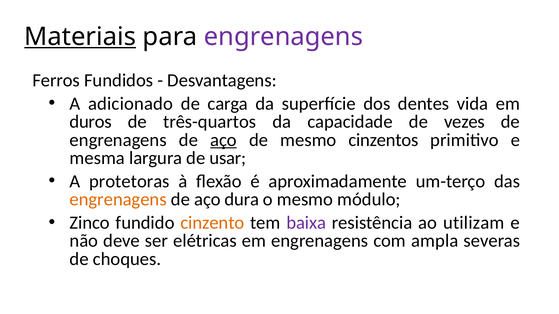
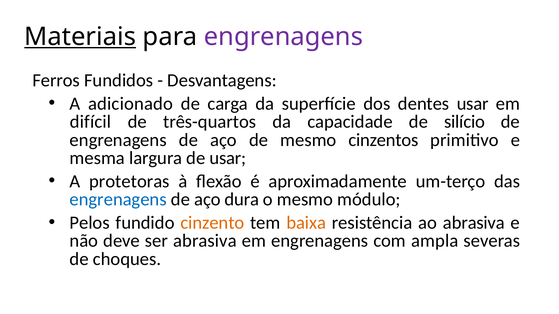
dentes vida: vida -> usar (473, 104)
duros: duros -> difícil (90, 122)
vezes: vezes -> silício (465, 122)
aço underline: present -> none (223, 140)
engrenagens colour: orange -> blue (118, 200)
Zinco: Zinco -> Pelos (90, 223)
baixa colour: purple -> orange (306, 223)
ao utilizam: utilizam -> abrasiva (474, 223)
ser elétricas: elétricas -> abrasiva (205, 241)
